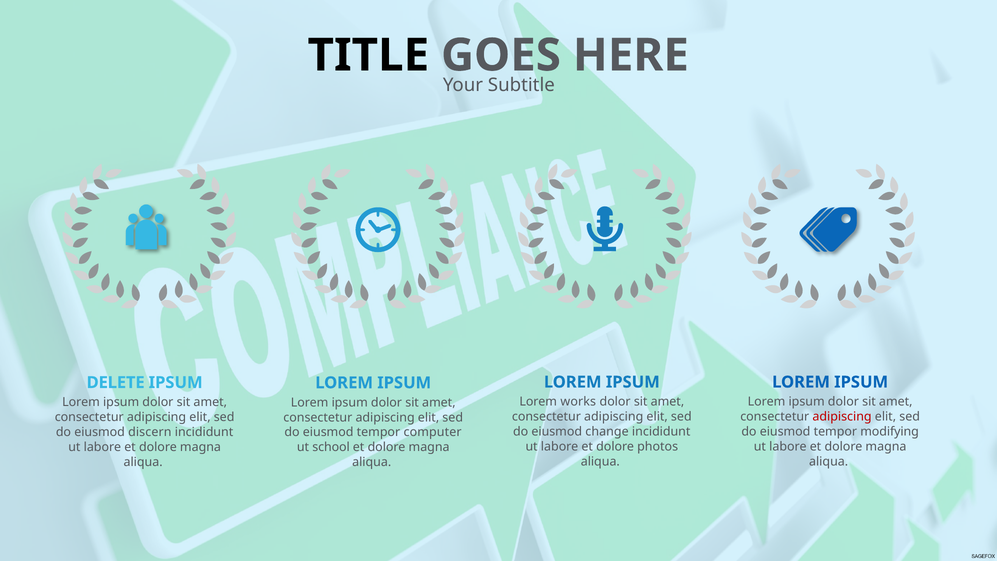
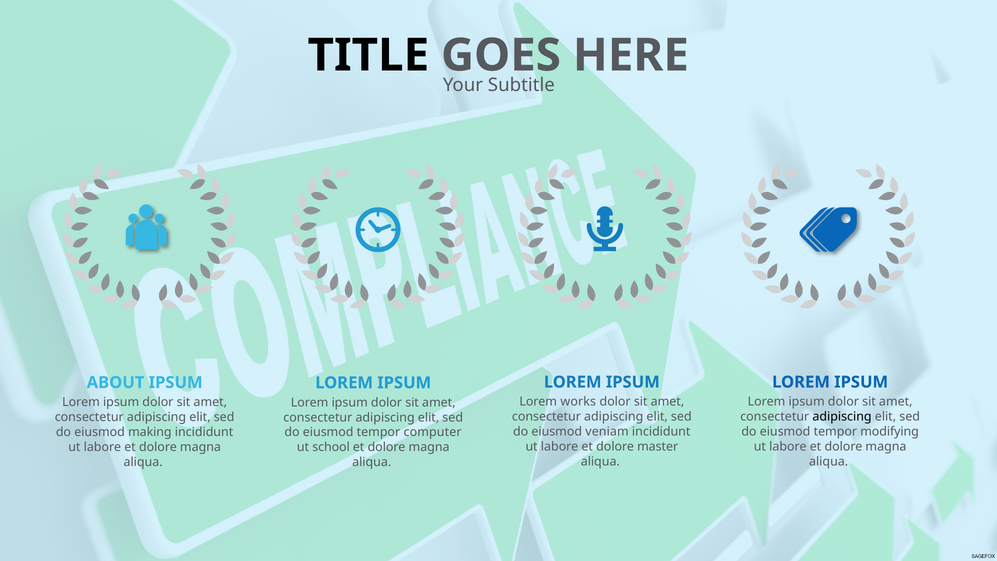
DELETE: DELETE -> ABOUT (116, 382)
adipiscing colour: red -> black (842, 417)
change: change -> veniam (607, 432)
discern: discern -> making (150, 432)
photos: photos -> master (658, 447)
